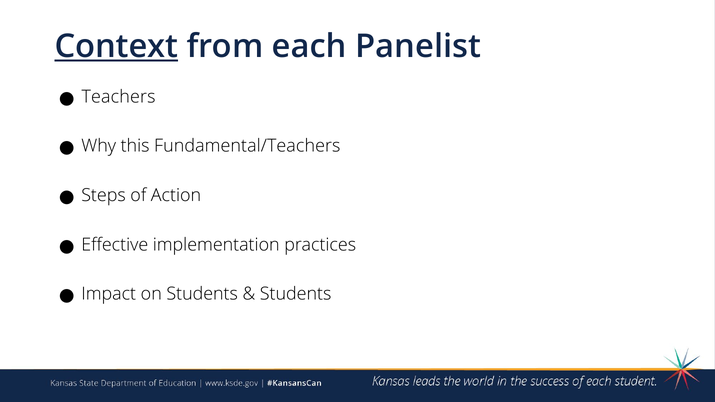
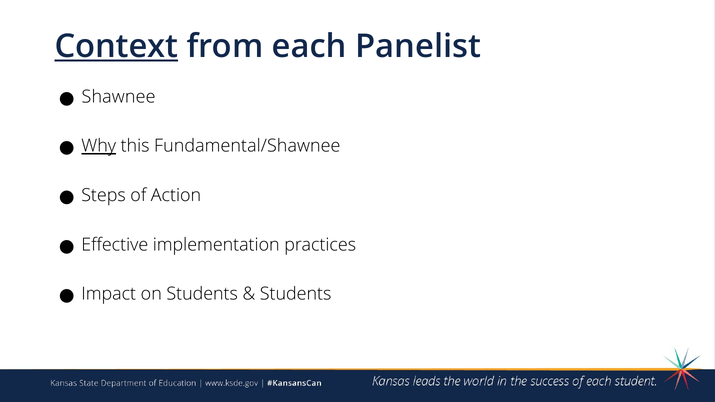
Teachers: Teachers -> Shawnee (119, 97)
Why underline: none -> present (99, 146)
Fundamental/Teachers: Fundamental/Teachers -> Fundamental/Shawnee (247, 146)
